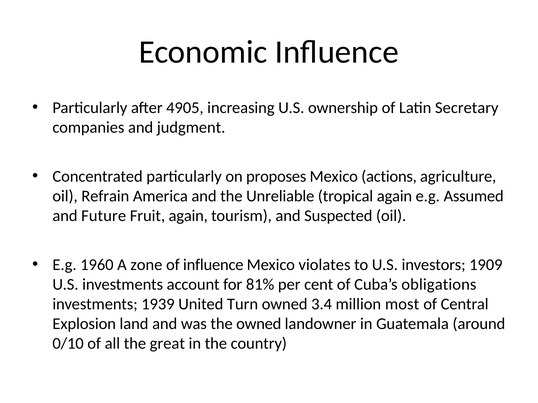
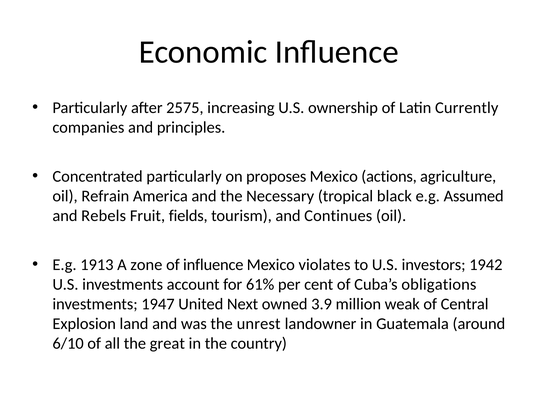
4905: 4905 -> 2575 (185, 108)
Secretary: Secretary -> Currently (467, 108)
judgment: judgment -> principles (191, 128)
Unreliable: Unreliable -> Necessary (280, 196)
tropical again: again -> black (394, 196)
Future: Future -> Rebels (104, 216)
Fruit again: again -> fields (188, 216)
Suspected: Suspected -> Continues (338, 216)
1960: 1960 -> 1913 (97, 265)
1909: 1909 -> 1942 (486, 265)
81%: 81% -> 61% (260, 285)
1939: 1939 -> 1947 (158, 304)
Turn: Turn -> Next (243, 304)
3.4: 3.4 -> 3.9 (322, 304)
most: most -> weak (402, 304)
the owned: owned -> unrest (259, 324)
0/10: 0/10 -> 6/10 (68, 344)
